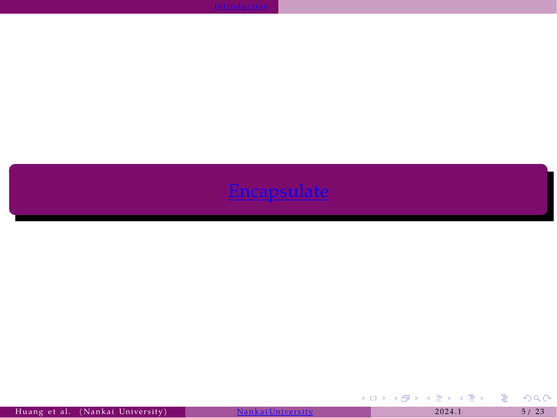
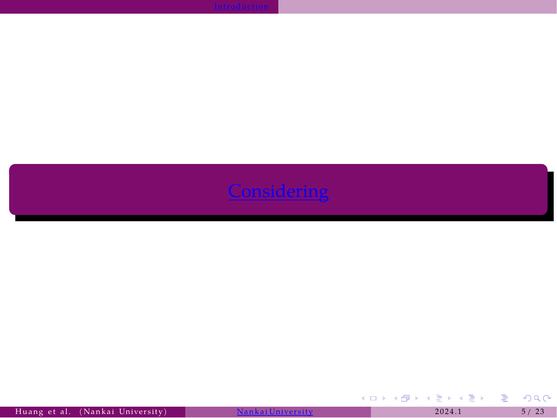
Encapsulate: Encapsulate -> Considering (279, 191)
